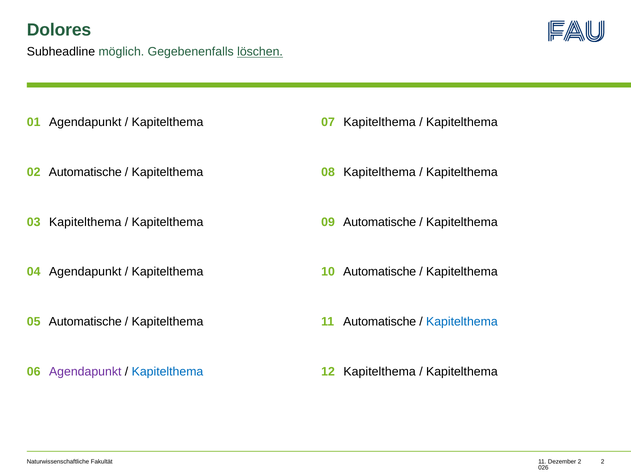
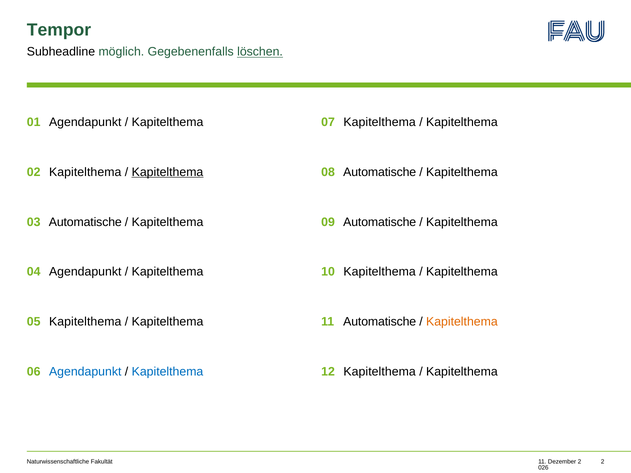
Dolores: Dolores -> Tempor (59, 30)
Automatische: Automatische -> Kapitelthema (85, 172)
Kapitelthema underline: none -> present (168, 172)
Kapitelthema: Kapitelthema -> Automatische (380, 172)
Kapitelthema: Kapitelthema -> Automatische (85, 222)
Automatische: Automatische -> Kapitelthema (380, 272)
Automatische: Automatische -> Kapitelthema (85, 322)
Kapitelthema colour: blue -> orange (462, 322)
Agendapunkt colour: purple -> blue (85, 372)
